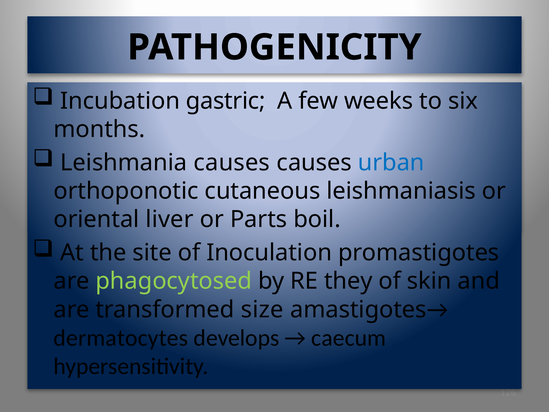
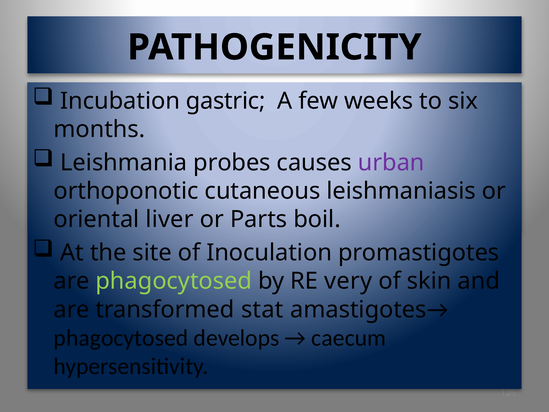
Leishmania causes: causes -> probes (232, 163)
urban colour: blue -> purple (391, 163)
they: they -> very (348, 281)
size: size -> stat (262, 309)
dermatocytes: dermatocytes -> phagocytosed (121, 338)
